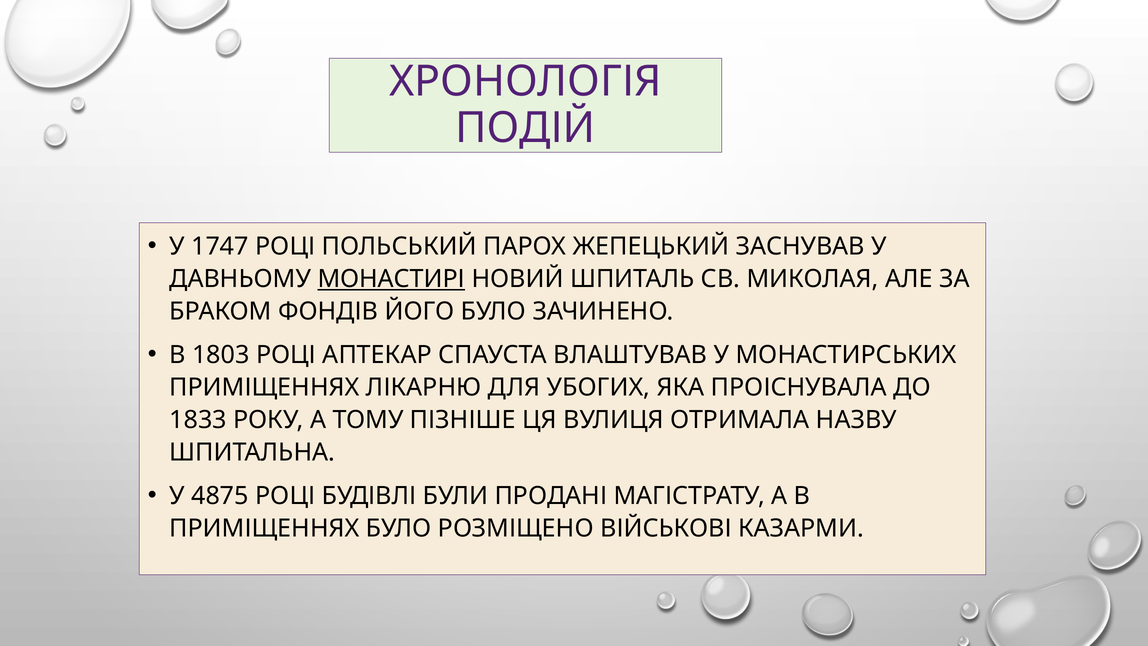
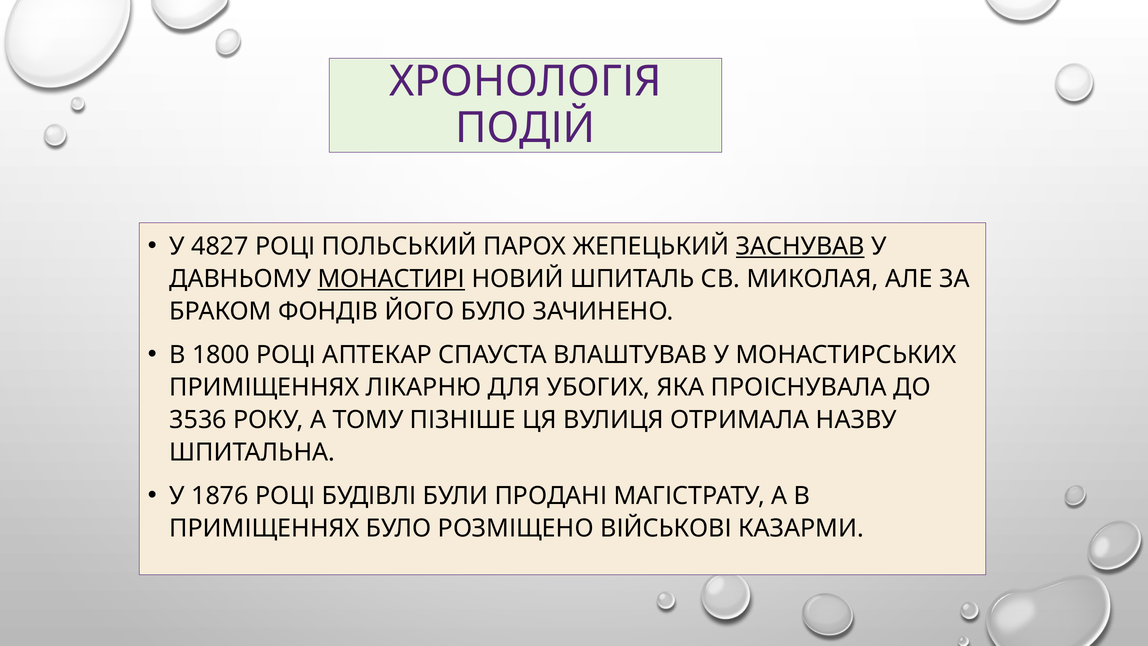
1747: 1747 -> 4827 (220, 246)
ЗАСНУВАВ underline: none -> present (800, 246)
1803: 1803 -> 1800 (221, 355)
1833: 1833 -> 3536 (198, 420)
4875: 4875 -> 1876 (220, 496)
